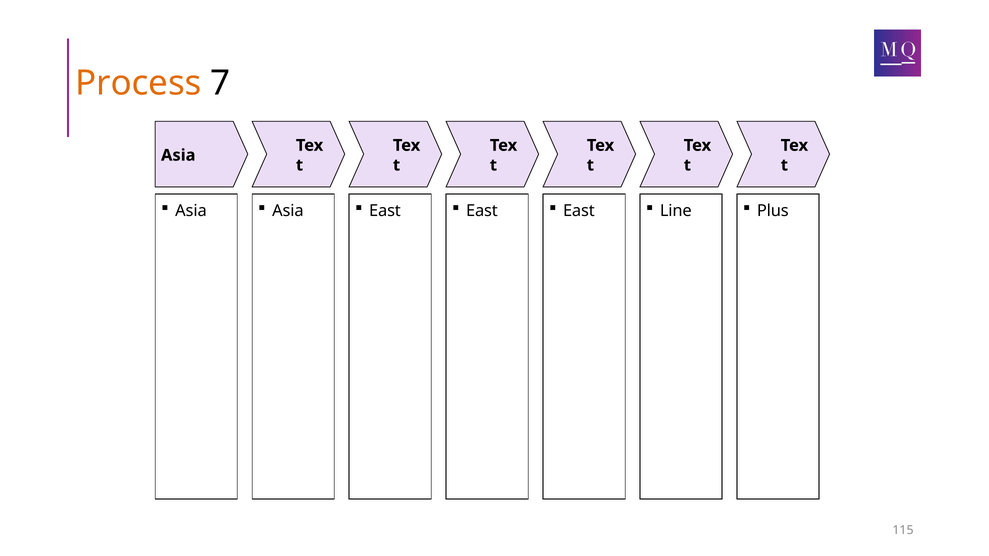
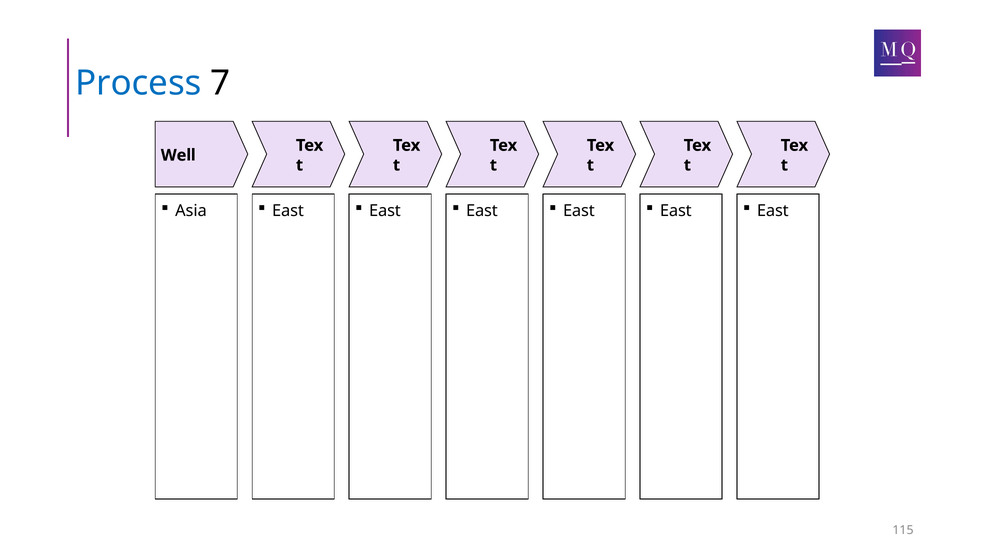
Process colour: orange -> blue (138, 83)
Asia: Asia -> Well (178, 155)
Asia: Asia -> East (288, 211)
Line: Line -> East (676, 211)
Plus: Plus -> East (773, 211)
